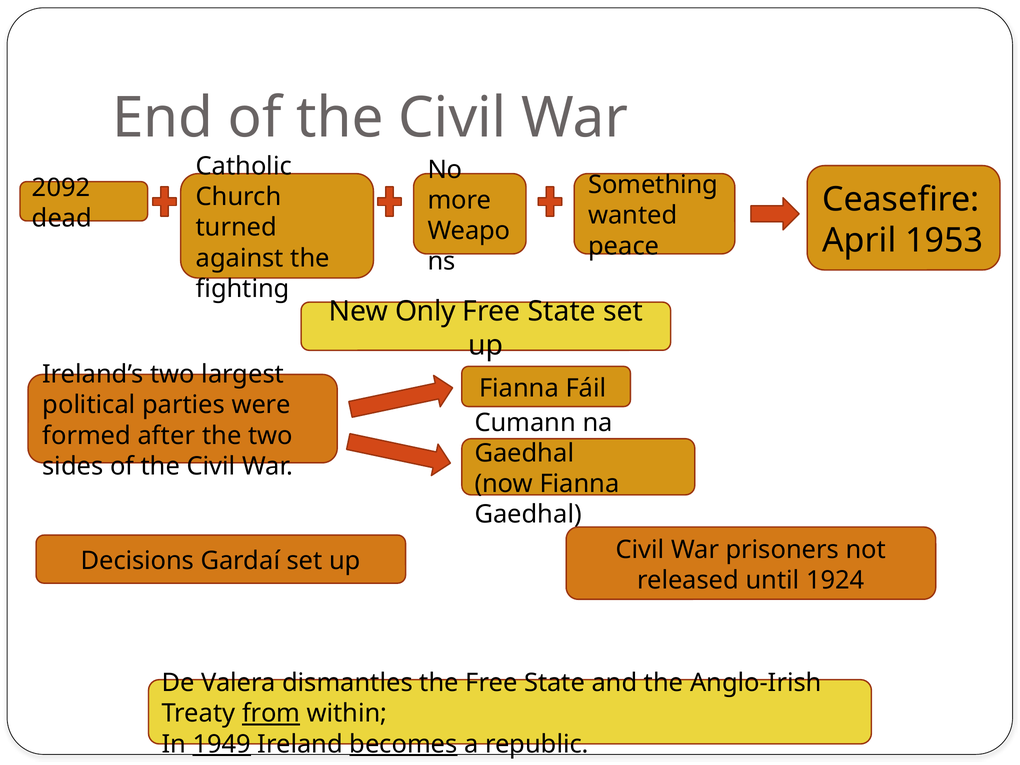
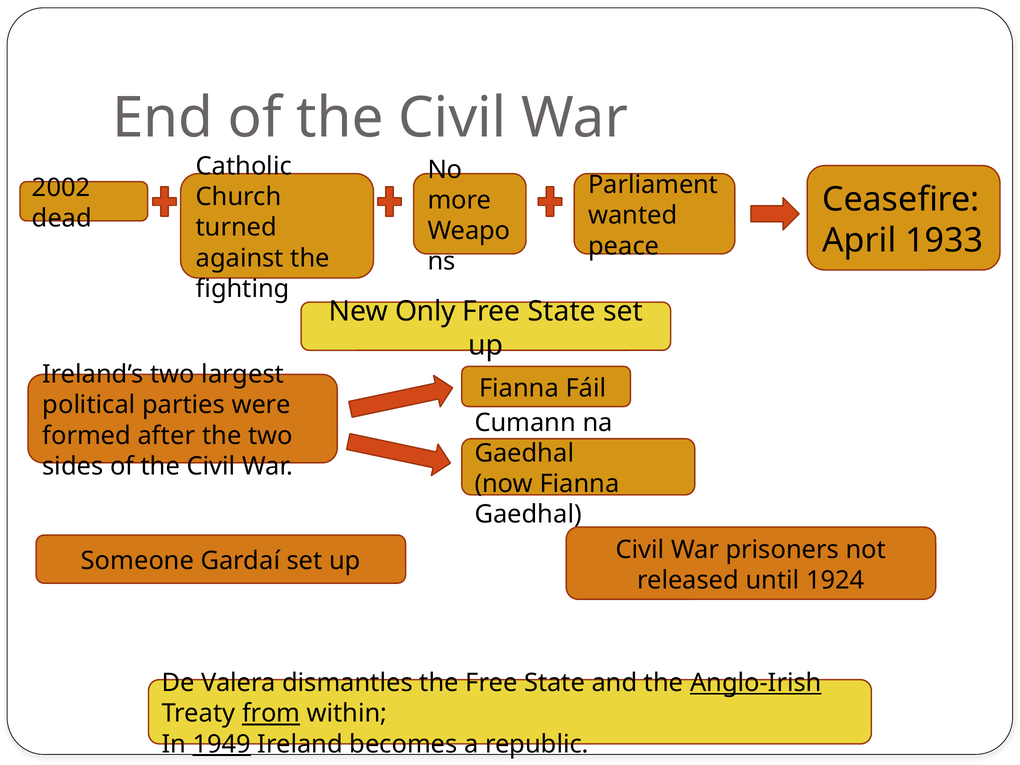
Something: Something -> Parliament (653, 185)
2092: 2092 -> 2002 (61, 188)
1953: 1953 -> 1933 (944, 241)
Decisions: Decisions -> Someone (138, 561)
Anglo-Irish underline: none -> present (756, 683)
becomes underline: present -> none (403, 744)
